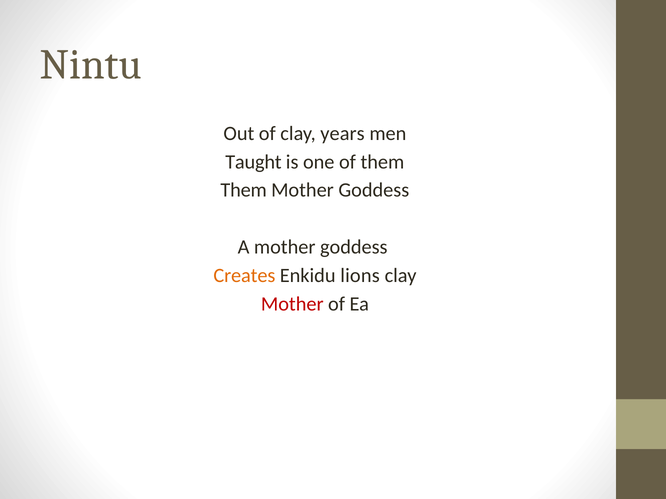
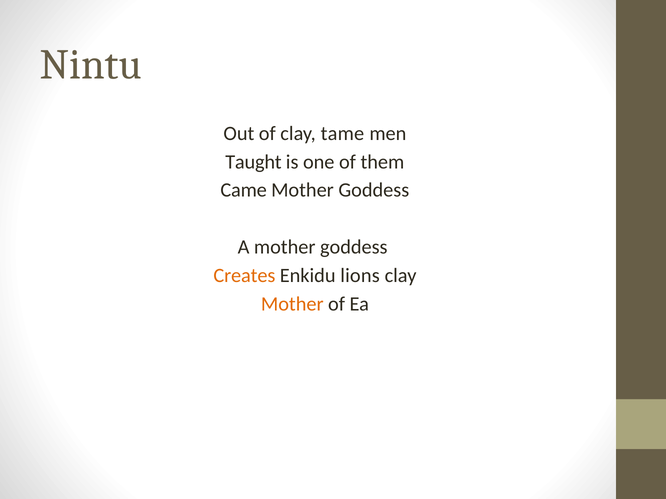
years: years -> tame (342, 134)
Them: Them -> Came (244, 190)
Mother colour: red -> orange (292, 304)
